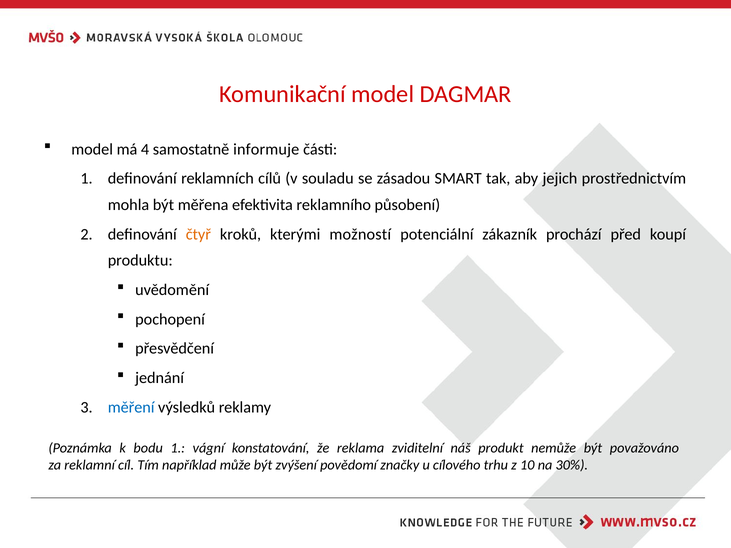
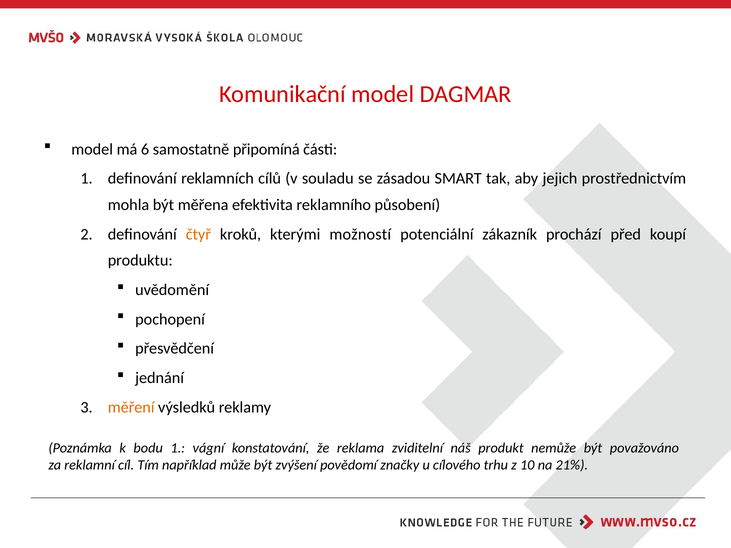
4: 4 -> 6 (145, 149)
informuje: informuje -> připomíná (266, 149)
měření colour: blue -> orange (131, 407)
30%: 30% -> 21% (572, 465)
